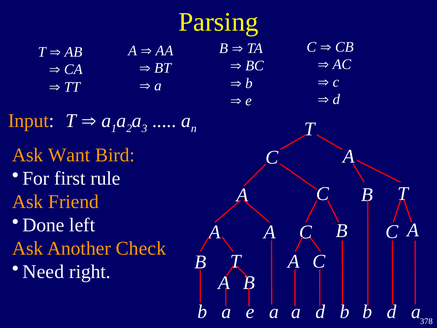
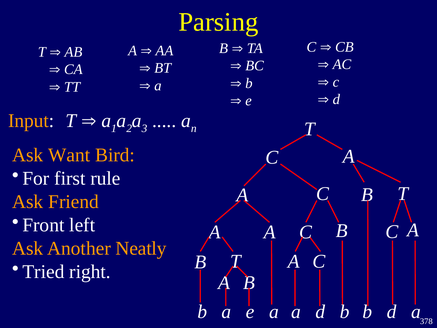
Done: Done -> Front (43, 225)
Check: Check -> Neatly (141, 248)
Need: Need -> Tried (43, 272)
